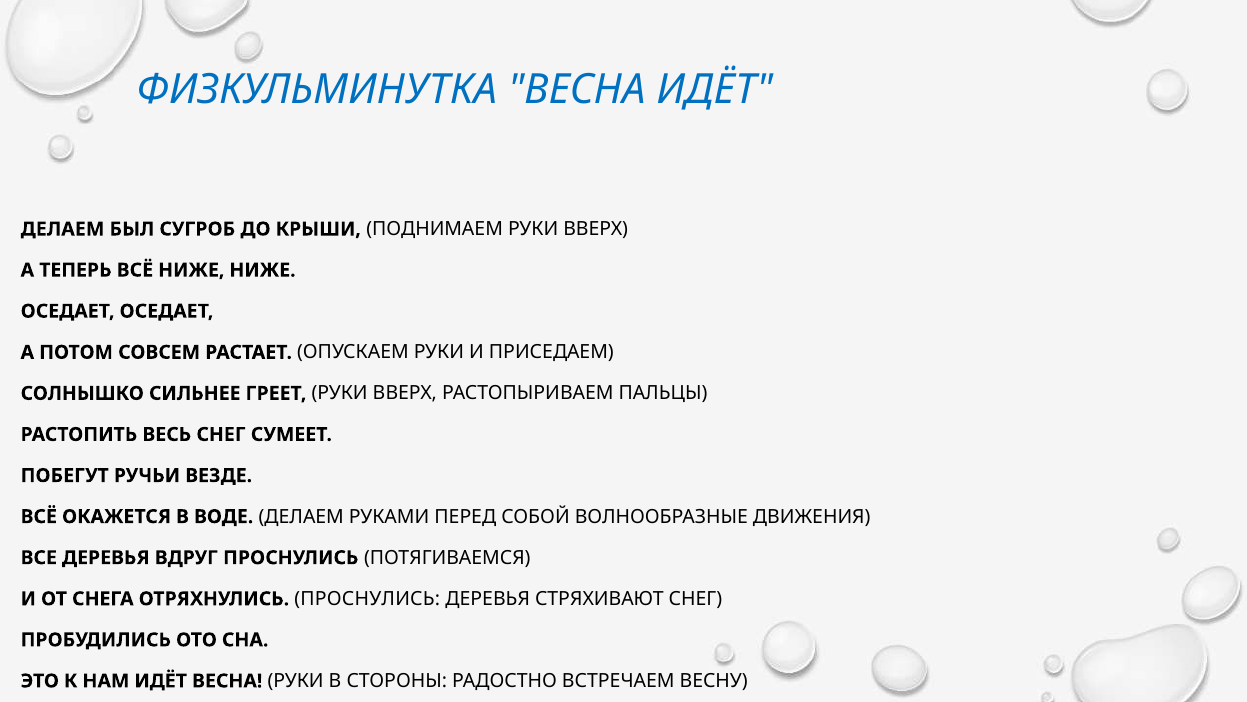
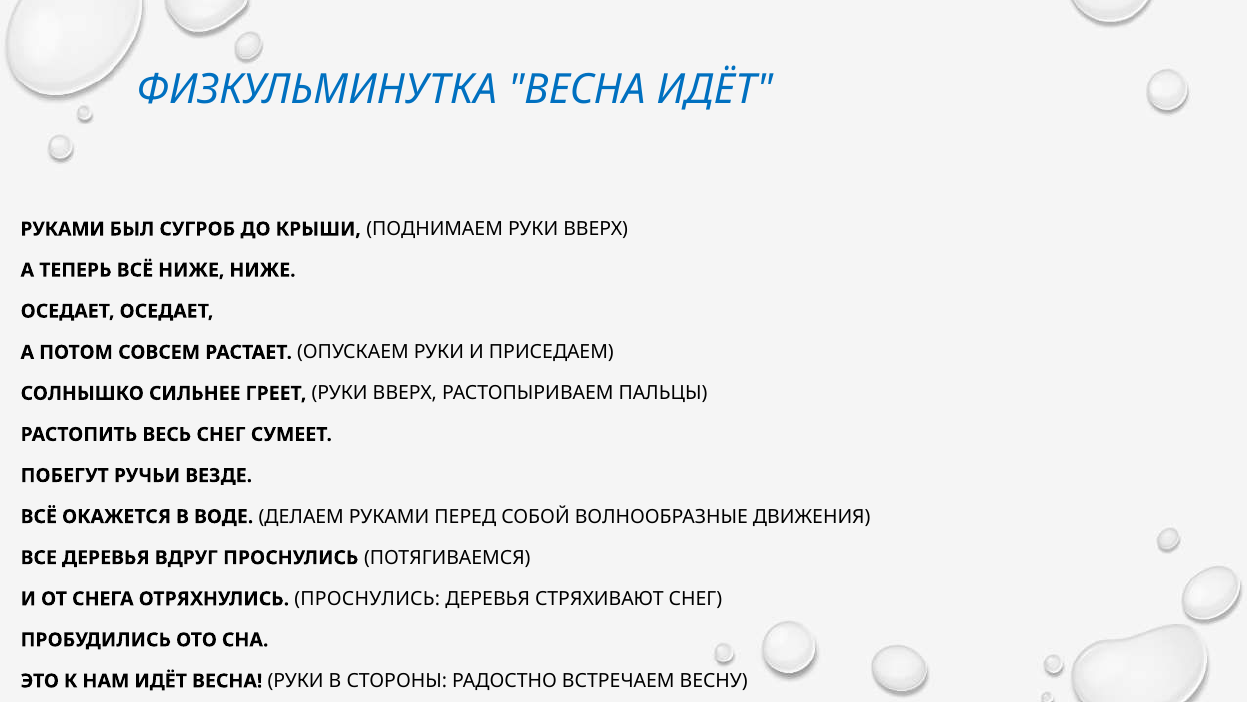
ДЕЛАЕМ: ДЕЛАЕМ -> РУКАМИ (63, 229)
